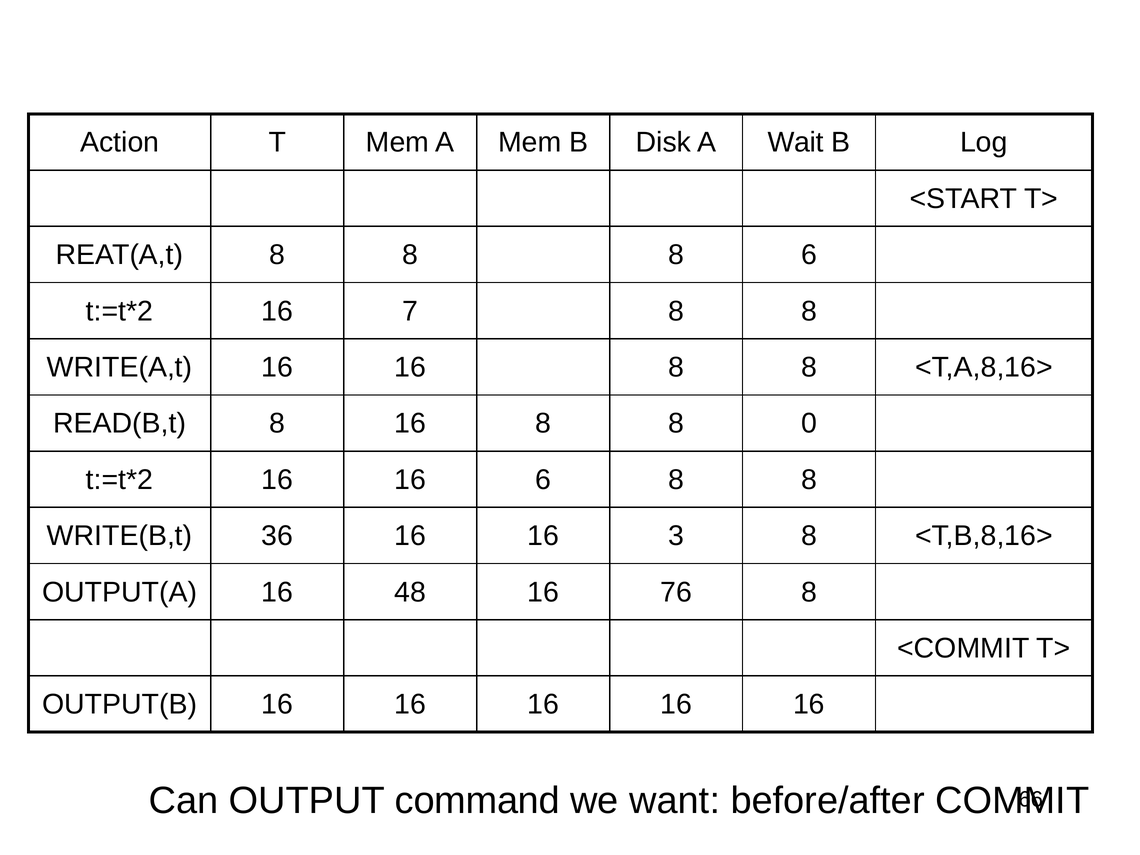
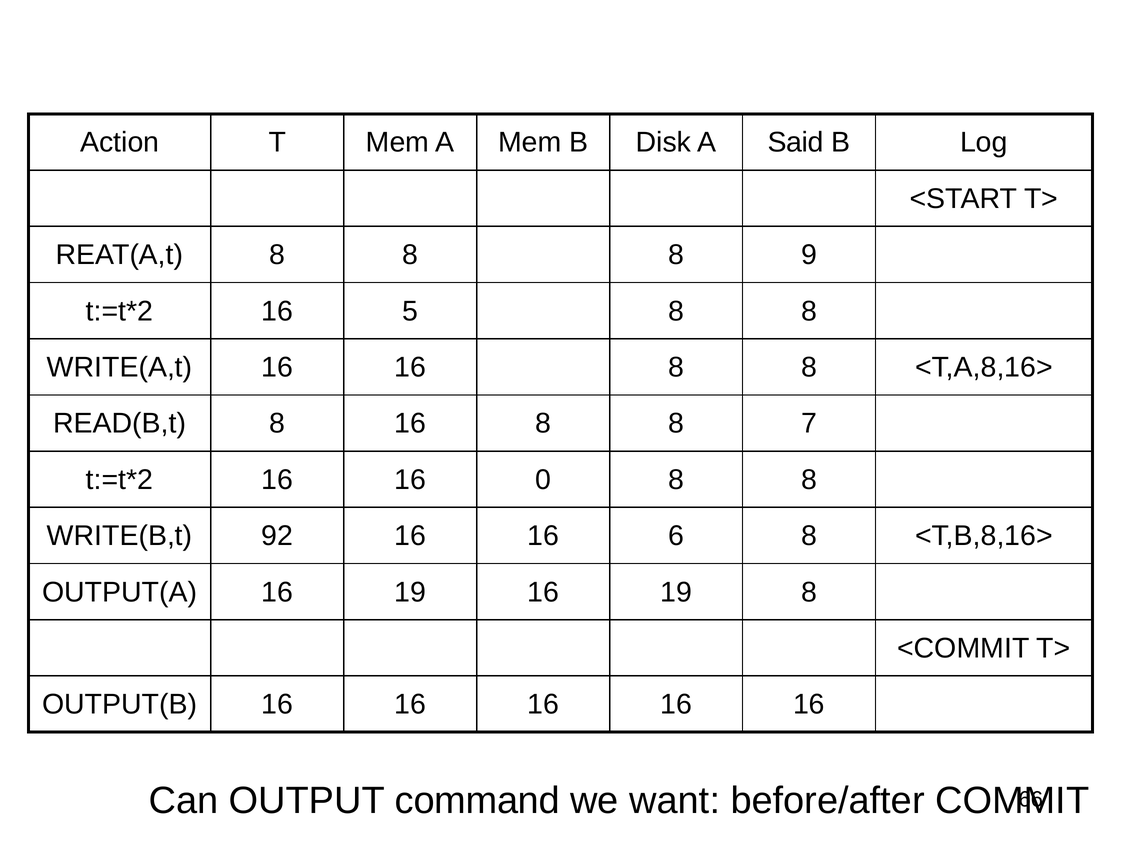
Wait: Wait -> Said (796, 143)
8 6: 6 -> 9 (809, 255)
7: 7 -> 5 (410, 311)
0: 0 -> 7 (809, 424)
16 6: 6 -> 0 (543, 480)
36: 36 -> 92 (277, 536)
3: 3 -> 6 (676, 536)
OUTPUT(A 16 48: 48 -> 19 (410, 592)
76: 76 -> 19 (676, 592)
